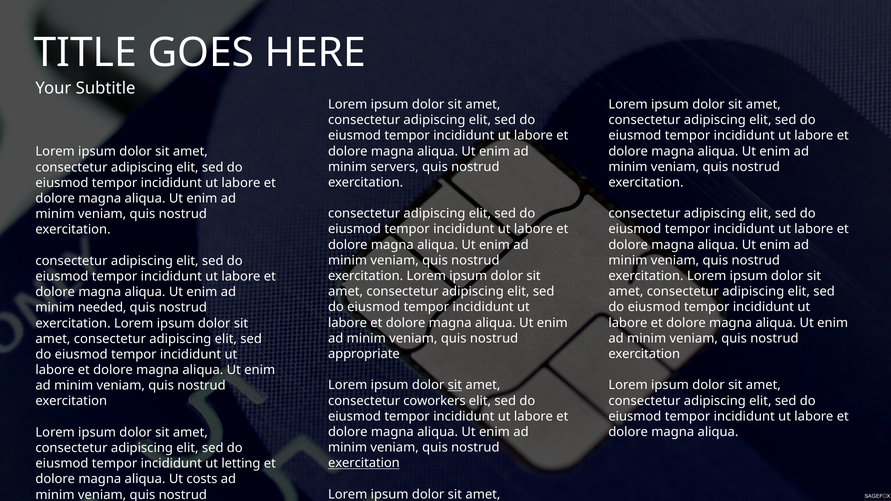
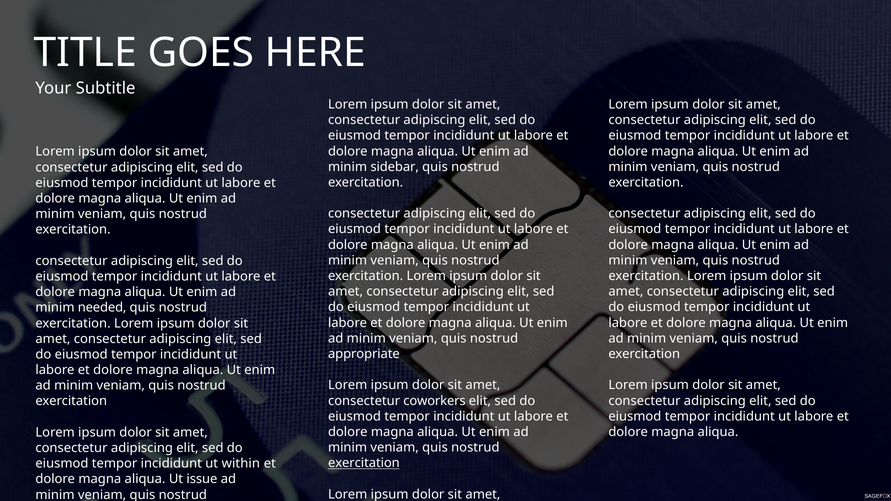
servers: servers -> sidebar (395, 167)
sit underline: present -> none (455, 385)
letting: letting -> within (241, 464)
costs: costs -> issue (202, 479)
